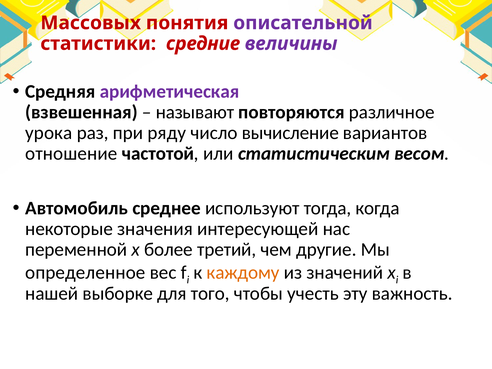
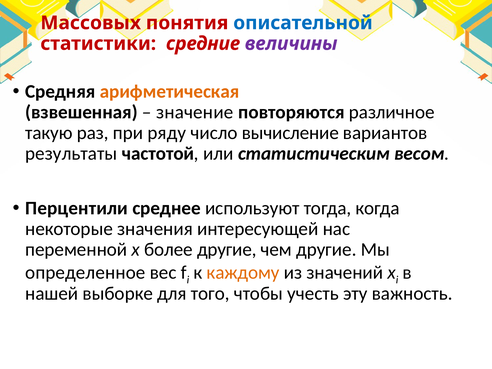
описательной colour: purple -> blue (303, 23)
арифметическая colour: purple -> orange (170, 92)
называют: называют -> значение (195, 112)
урока: урока -> такую (49, 133)
отношение: отношение -> результаты (71, 153)
Автомобиль: Автомобиль -> Перцентили (77, 208)
более третий: третий -> другие (227, 250)
